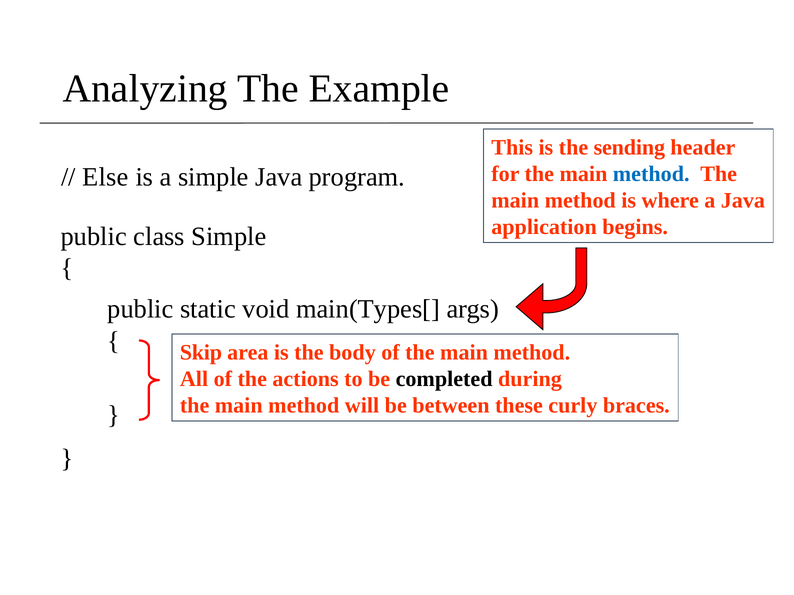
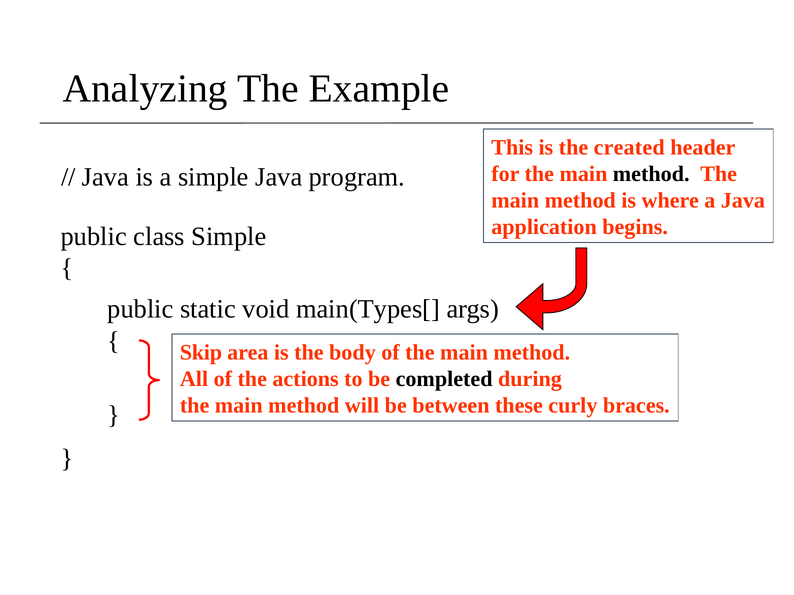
sending: sending -> created (629, 148)
method colour: blue -> black (651, 174)
Else: Else -> Java (105, 177)
